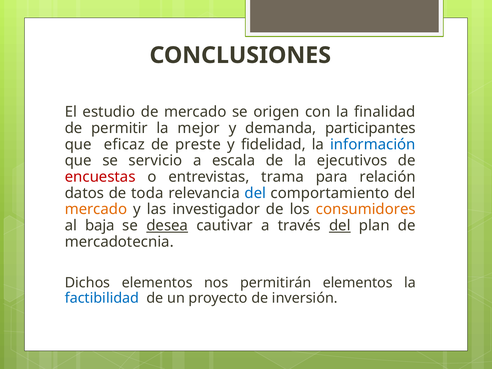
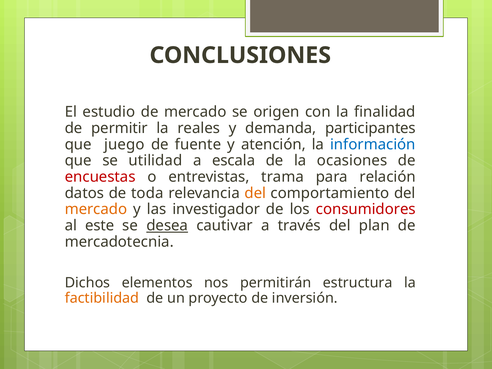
mejor: mejor -> reales (199, 128)
eficaz: eficaz -> juego (124, 144)
preste: preste -> fuente (198, 144)
fidelidad: fidelidad -> atención (273, 144)
servicio: servicio -> utilidad (155, 161)
ejecutivos: ejecutivos -> ocasiones (352, 161)
del colour: blue -> orange (255, 193)
consumidores colour: orange -> red (366, 209)
baja: baja -> este (100, 226)
del underline: present -> none (340, 226)
permitirán elementos: elementos -> estructura (358, 283)
factibilidad colour: blue -> orange (102, 298)
